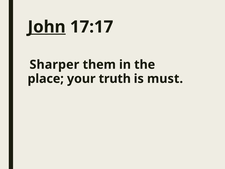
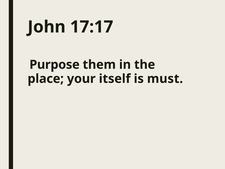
John underline: present -> none (47, 27)
Sharper: Sharper -> Purpose (55, 65)
truth: truth -> itself (115, 79)
